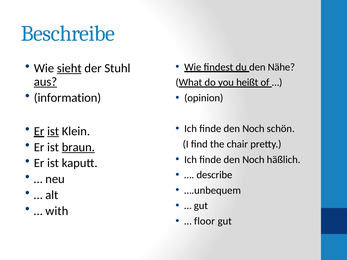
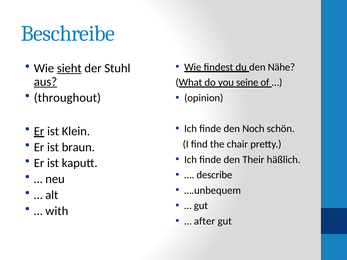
heißt: heißt -> seine (247, 83)
information: information -> throughout (67, 98)
ist underline: present -> none (53, 131)
braun underline: present -> none (78, 147)
Noch: Noch -> Their (253, 160)
floor: floor -> after (205, 221)
